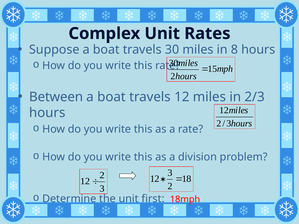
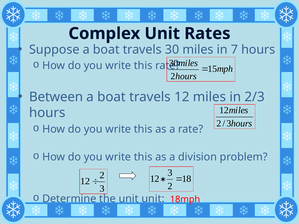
8: 8 -> 7 (234, 50)
unit first: first -> unit (153, 199)
